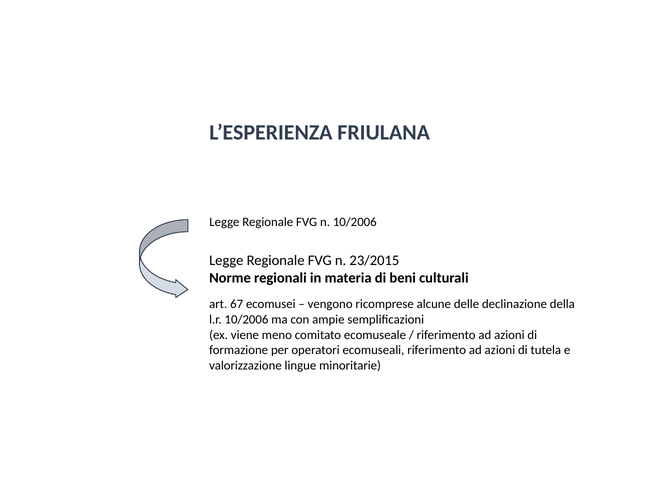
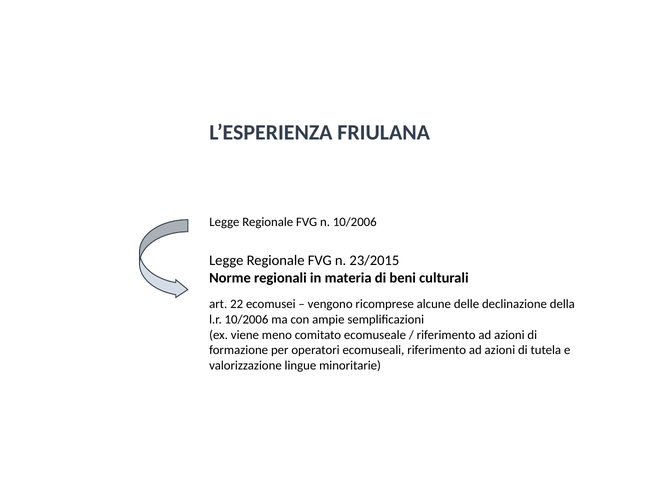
67: 67 -> 22 (237, 304)
